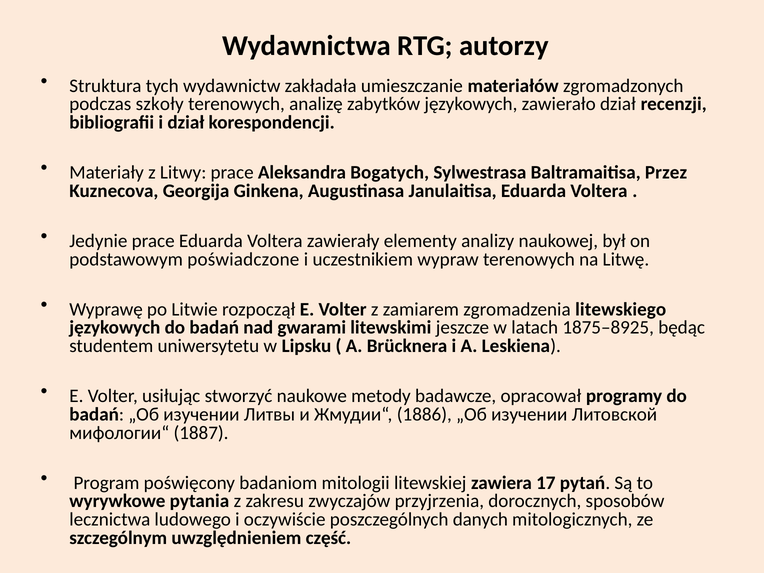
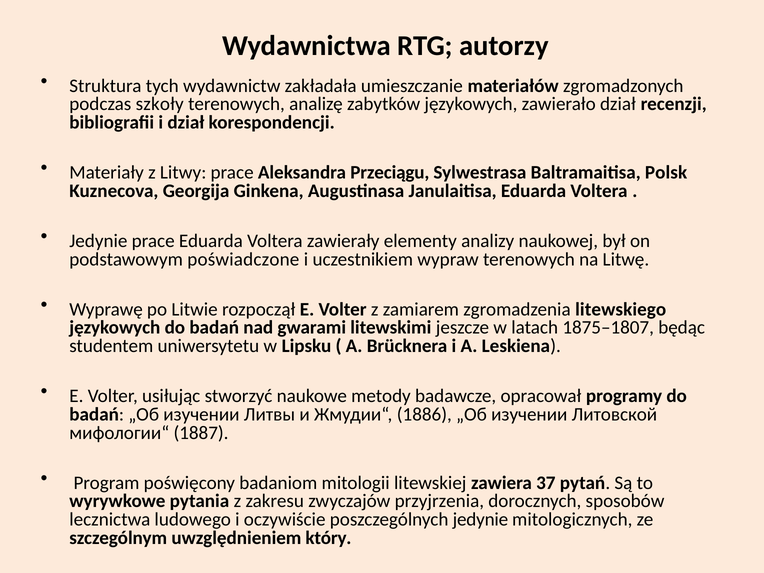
Bogatych: Bogatych -> Przeciągu (390, 173)
Przez: Przez -> Polsk (666, 173)
1875–8925: 1875–8925 -> 1875–1807 (608, 328)
17: 17 -> 37 (546, 483)
poszczególnych danych: danych -> jedynie (480, 520)
część: część -> który (328, 538)
